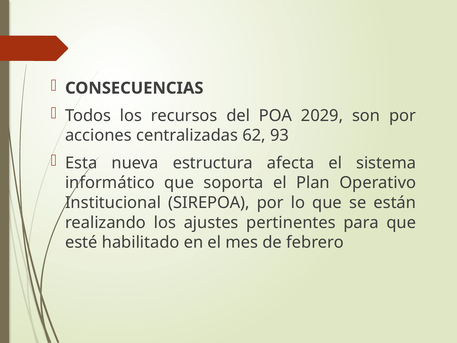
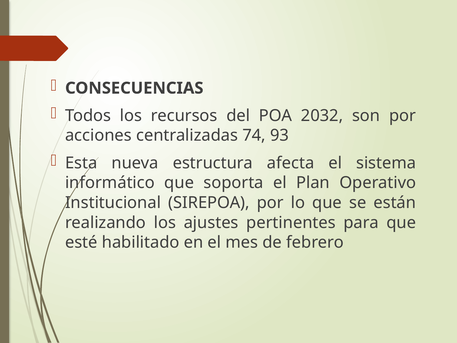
2029: 2029 -> 2032 (322, 116)
62: 62 -> 74 (254, 135)
